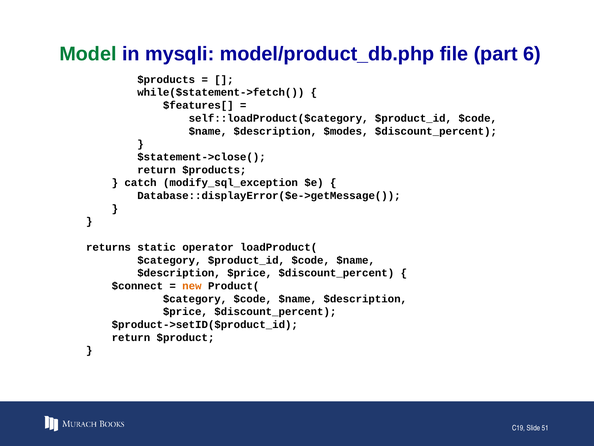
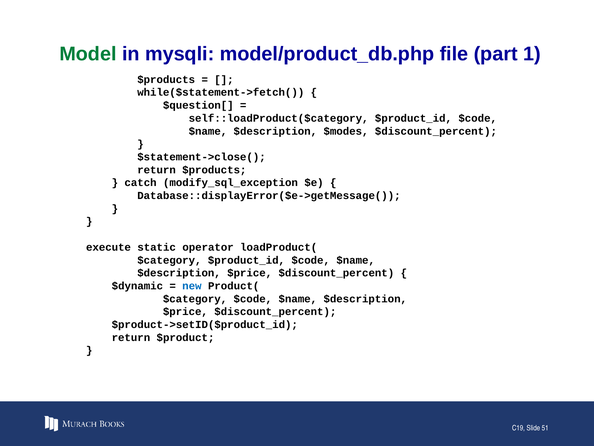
6: 6 -> 1 (532, 54)
$features[: $features[ -> $question[ (198, 105)
returns: returns -> execute (108, 247)
$connect: $connect -> $dynamic (137, 286)
new colour: orange -> blue (192, 286)
